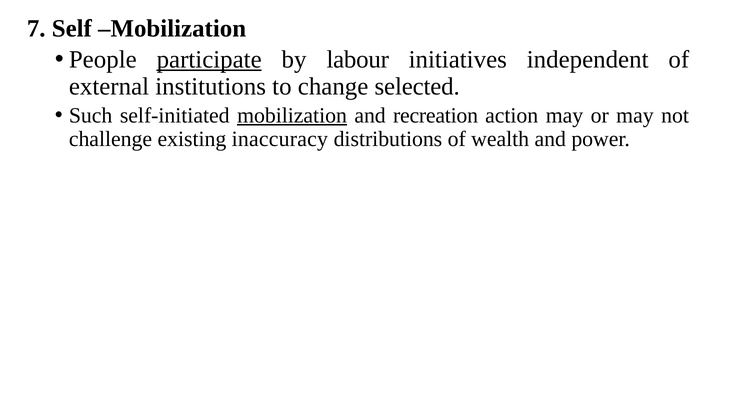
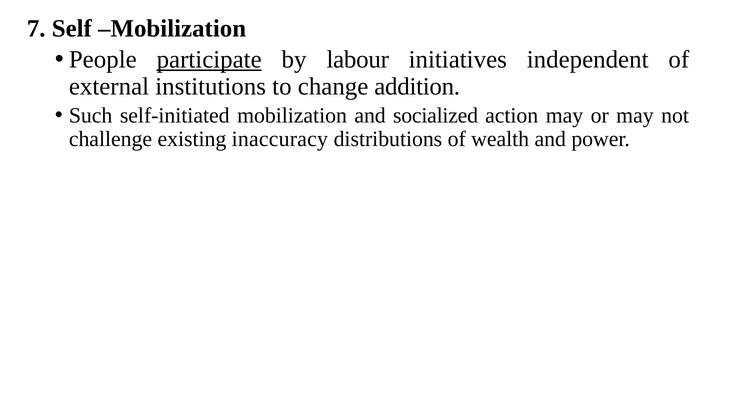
selected: selected -> addition (417, 86)
mobilization underline: present -> none (292, 116)
recreation: recreation -> socialized (436, 116)
